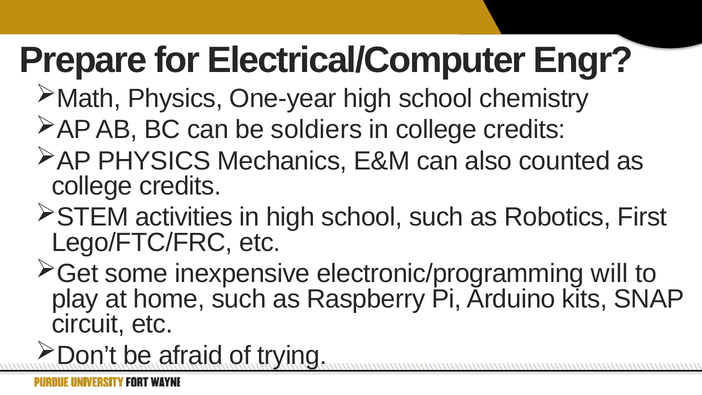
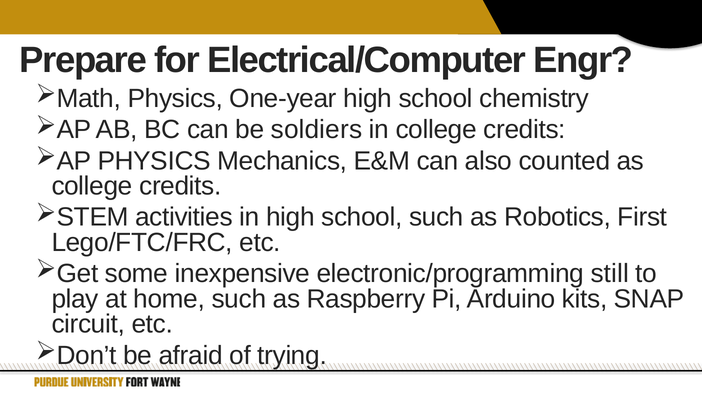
will: will -> still (610, 274)
